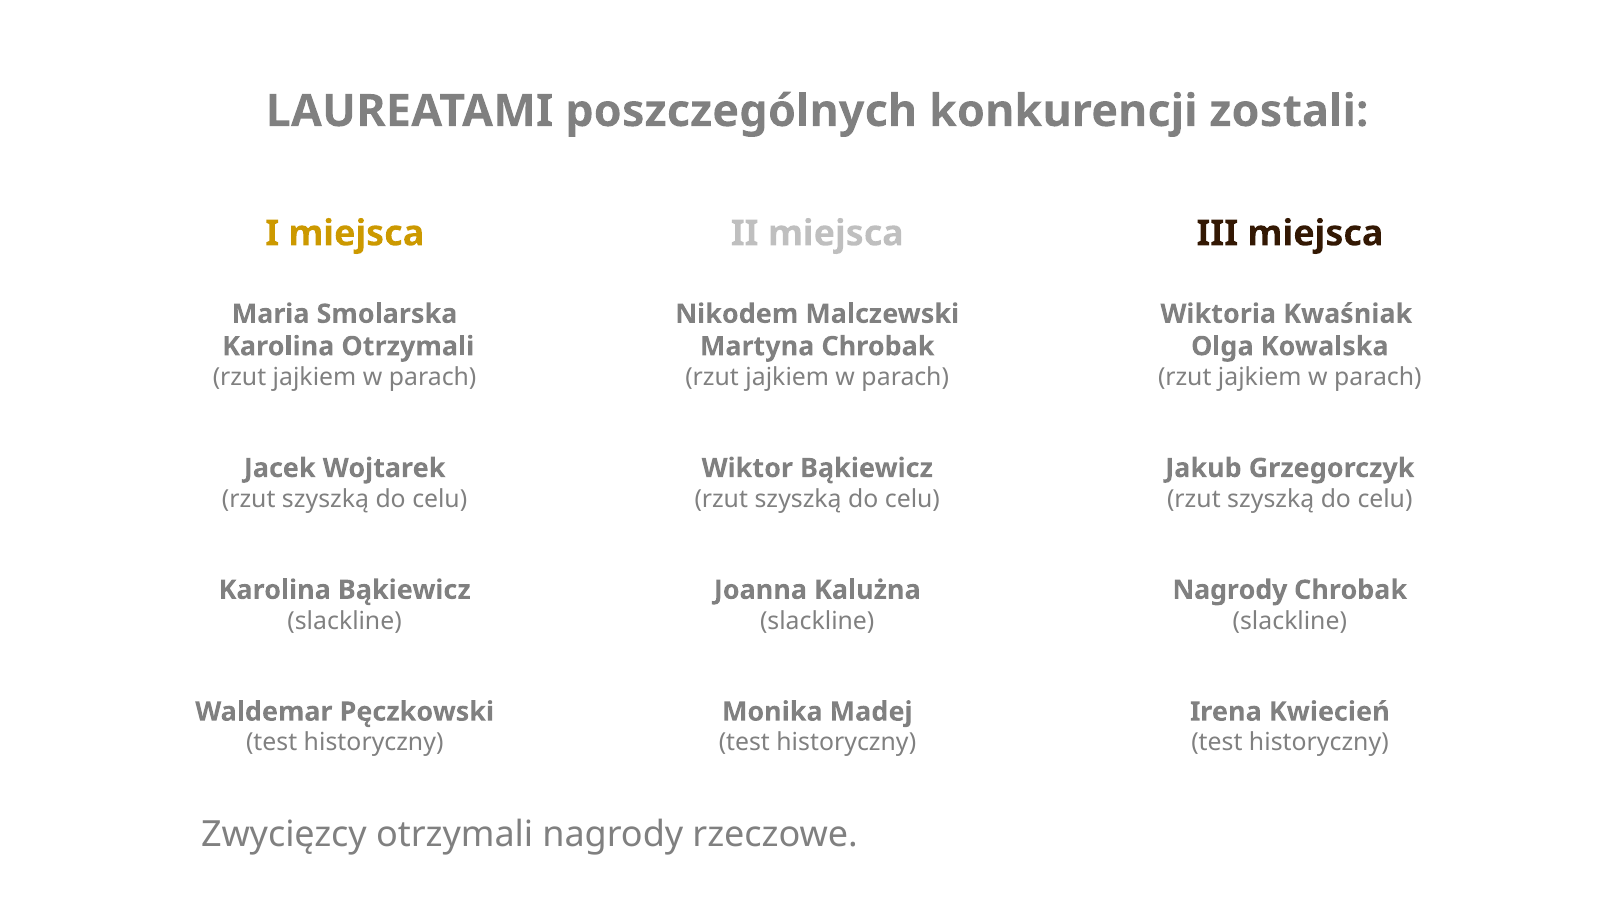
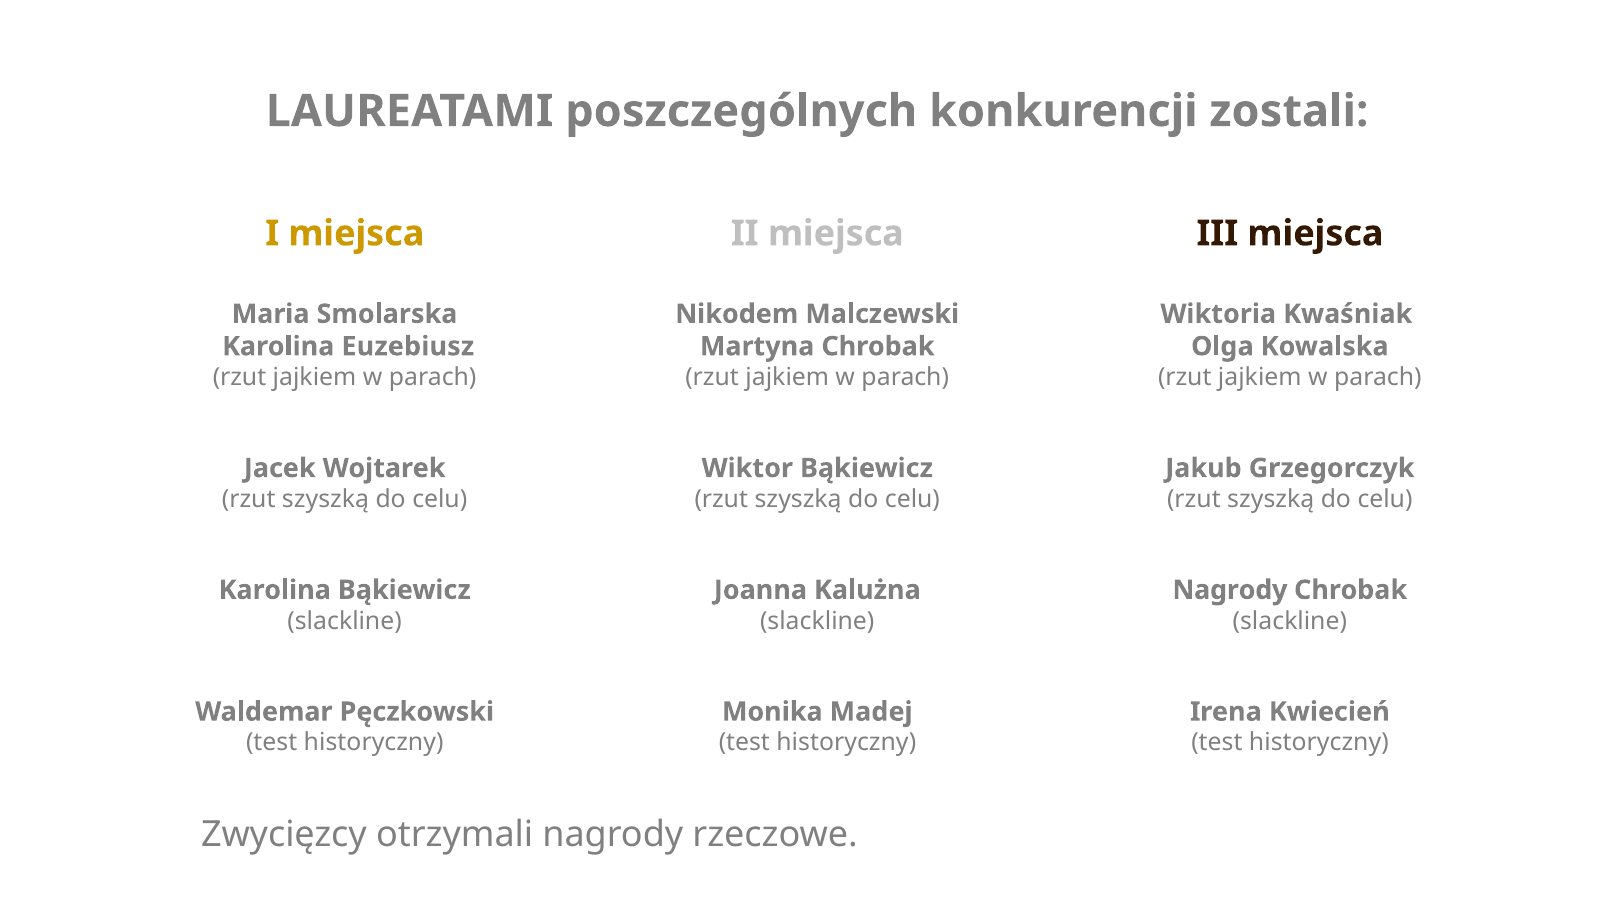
Karolina Otrzymali: Otrzymali -> Euzebiusz (408, 346)
